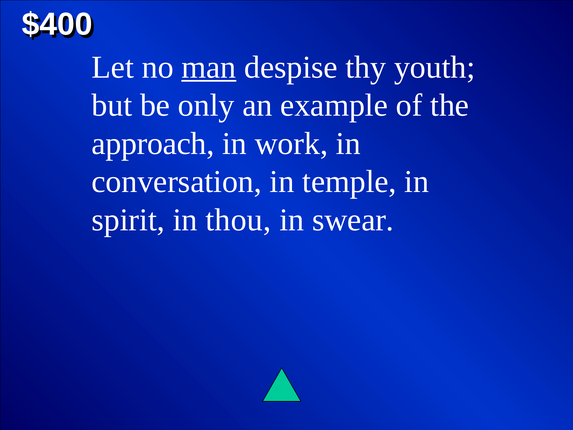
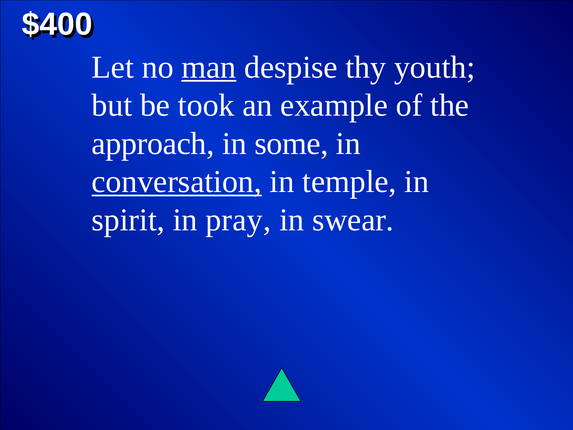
only: only -> took (206, 105)
work: work -> some (291, 144)
conversation underline: none -> present (177, 182)
thou: thou -> pray (238, 220)
